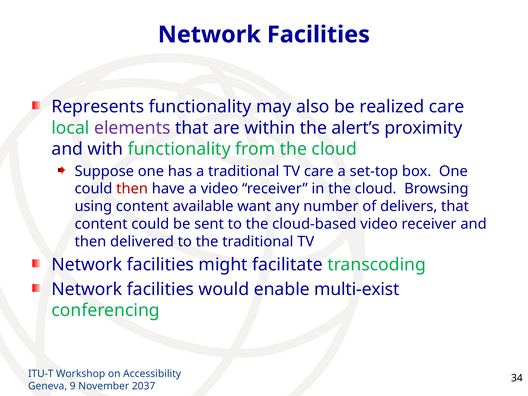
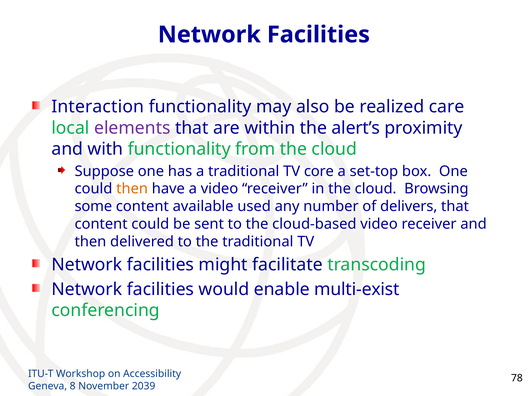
Represents: Represents -> Interaction (98, 107)
TV care: care -> core (319, 171)
then colour: red -> orange (132, 189)
using: using -> some (93, 206)
want: want -> used (254, 206)
34: 34 -> 78 (517, 378)
9: 9 -> 8 (73, 386)
2037: 2037 -> 2039 (144, 386)
